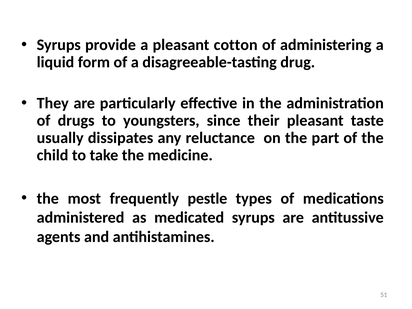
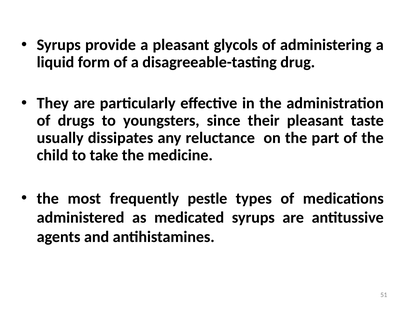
cotton: cotton -> glycols (236, 45)
